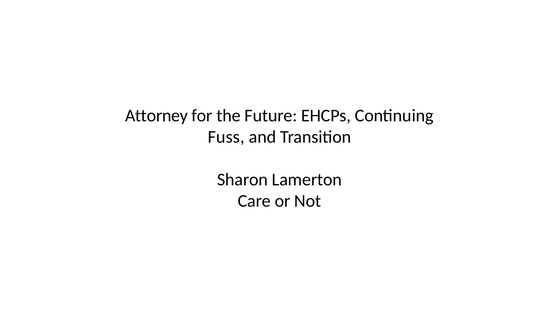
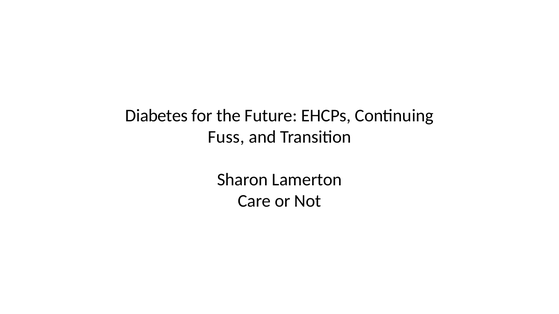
Attorney: Attorney -> Diabetes (157, 116)
